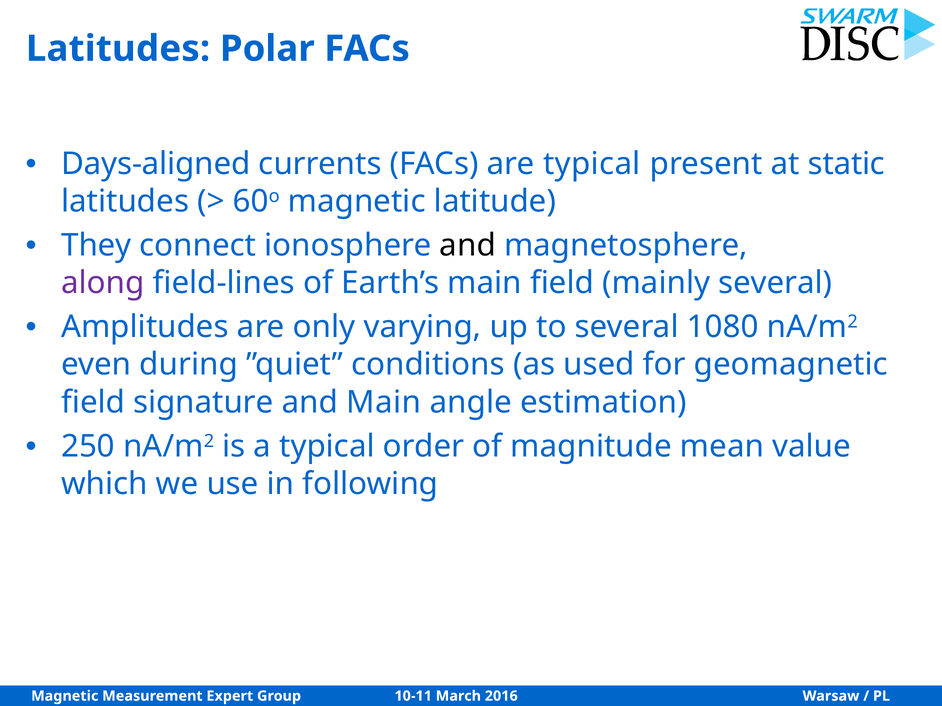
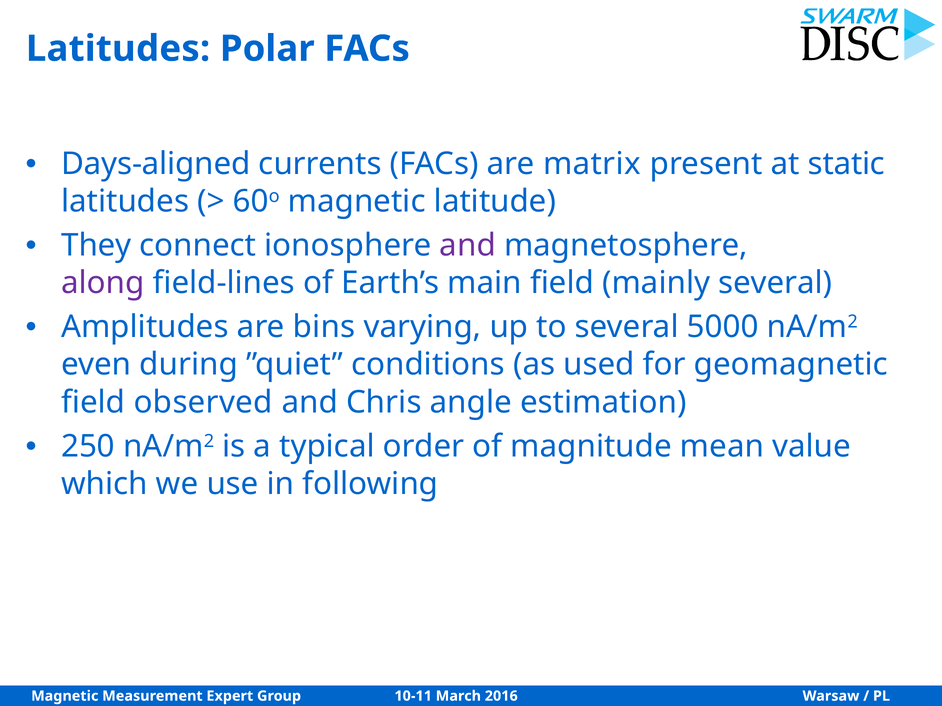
are typical: typical -> matrix (592, 164)
and colour: black -> purple (468, 246)
only: only -> bins (324, 327)
1080: 1080 -> 5000 (723, 327)
signature: signature -> observed (203, 403)
and Main: Main -> Chris (384, 403)
